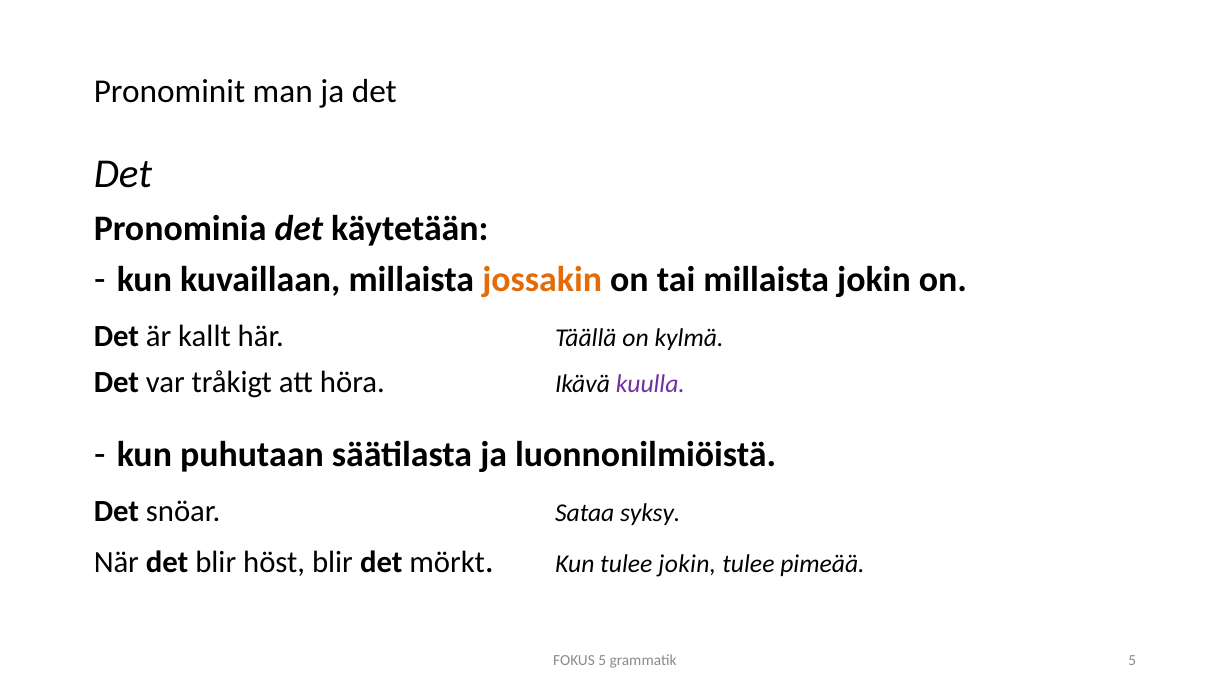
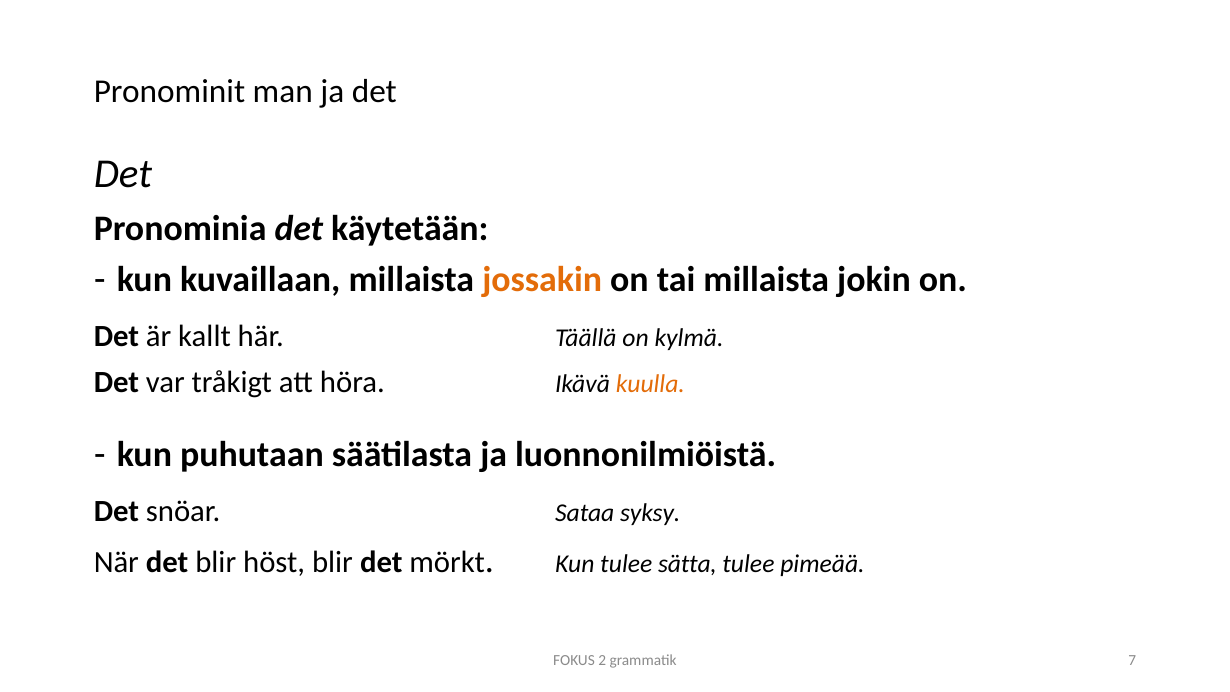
kuulla colour: purple -> orange (650, 384)
tulee jokin: jokin -> sätta (688, 563)
FOKUS 5: 5 -> 2 (602, 661)
grammatik 5: 5 -> 7 (1132, 661)
